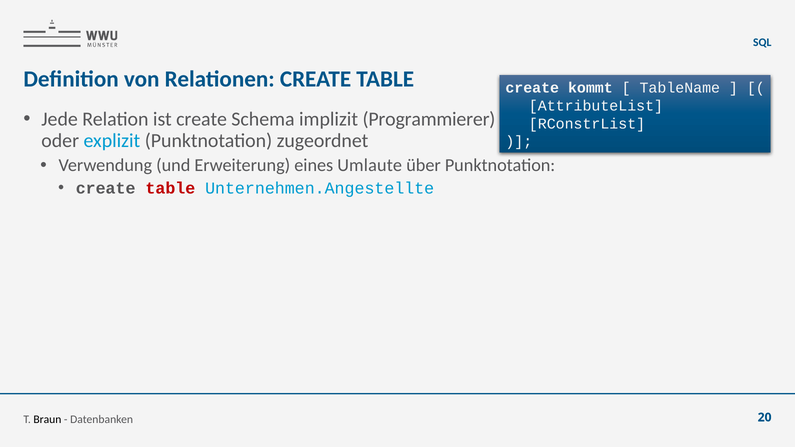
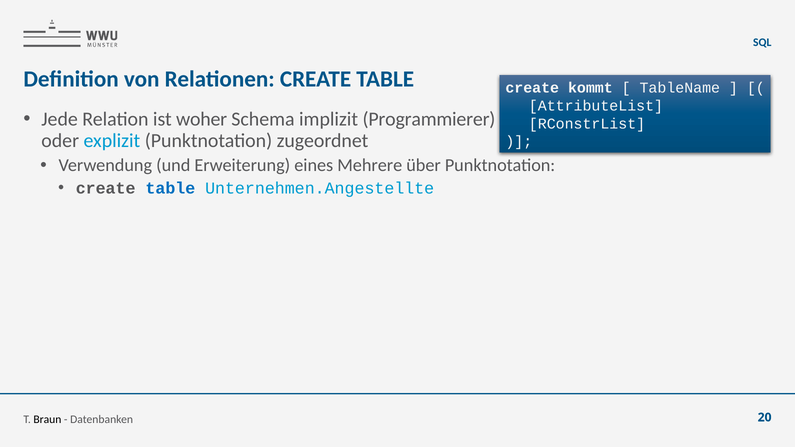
ist create: create -> woher (202, 119)
Umlaute: Umlaute -> Mehrere (370, 165)
table colour: red -> blue (170, 188)
